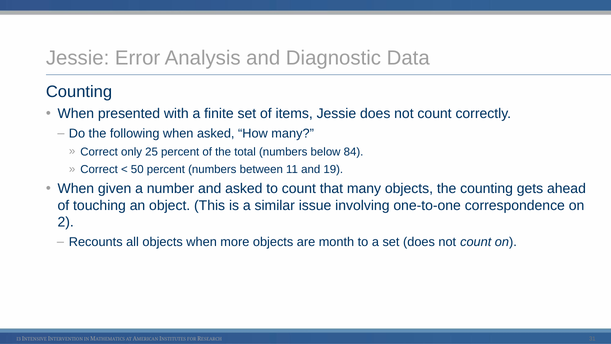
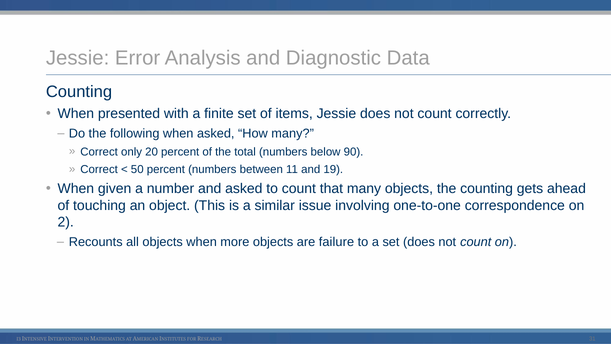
25: 25 -> 20 (152, 152)
84: 84 -> 90 (354, 152)
month: month -> failure (336, 242)
